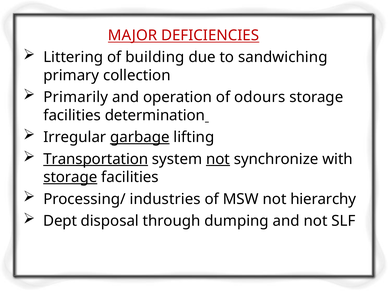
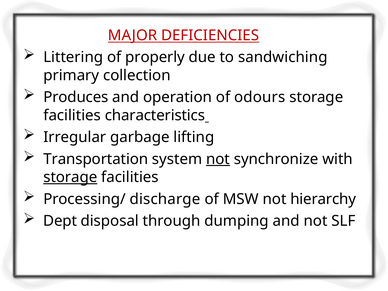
building: building -> properly (155, 57)
Primarily: Primarily -> Produces (76, 97)
determination: determination -> characteristics (155, 115)
garbage underline: present -> none (140, 137)
Transportation underline: present -> none (96, 159)
industries: industries -> discharge (165, 199)
